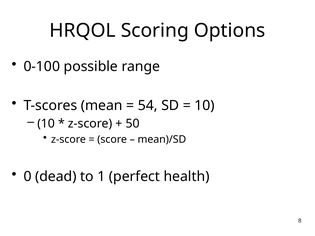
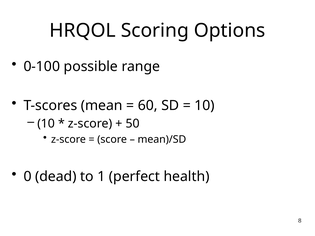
54: 54 -> 60 (148, 106)
